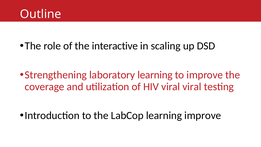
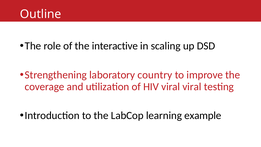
laboratory learning: learning -> country (155, 75)
learning improve: improve -> example (203, 115)
